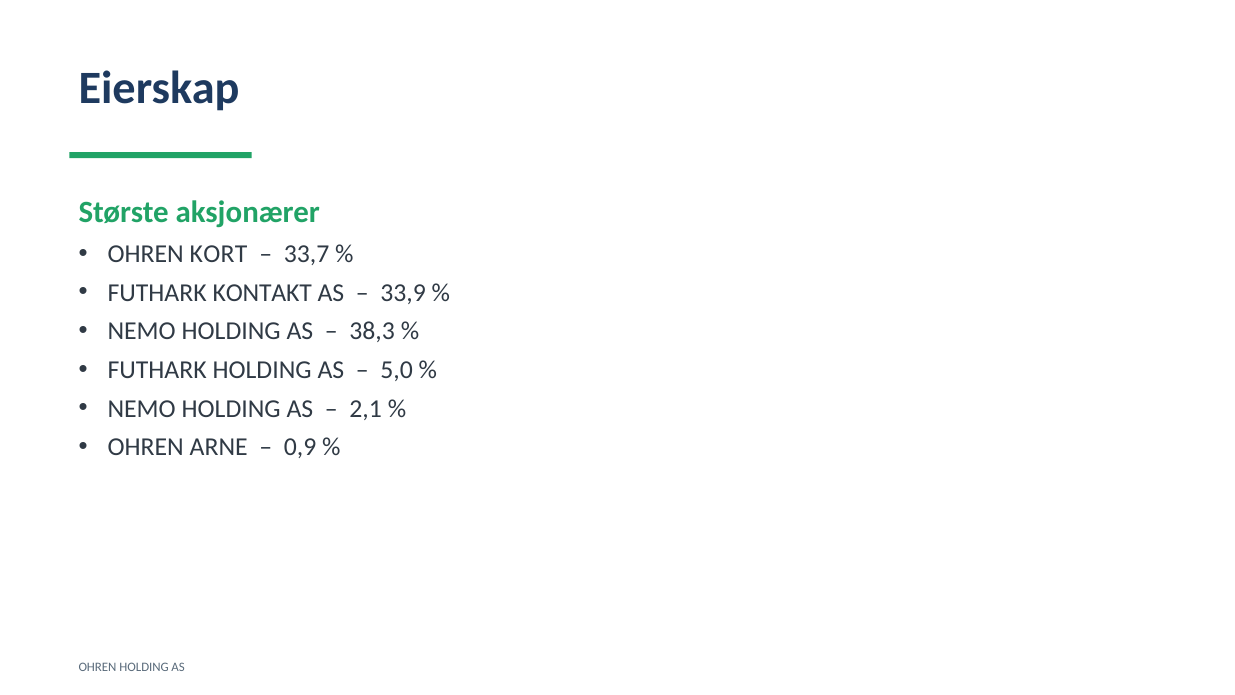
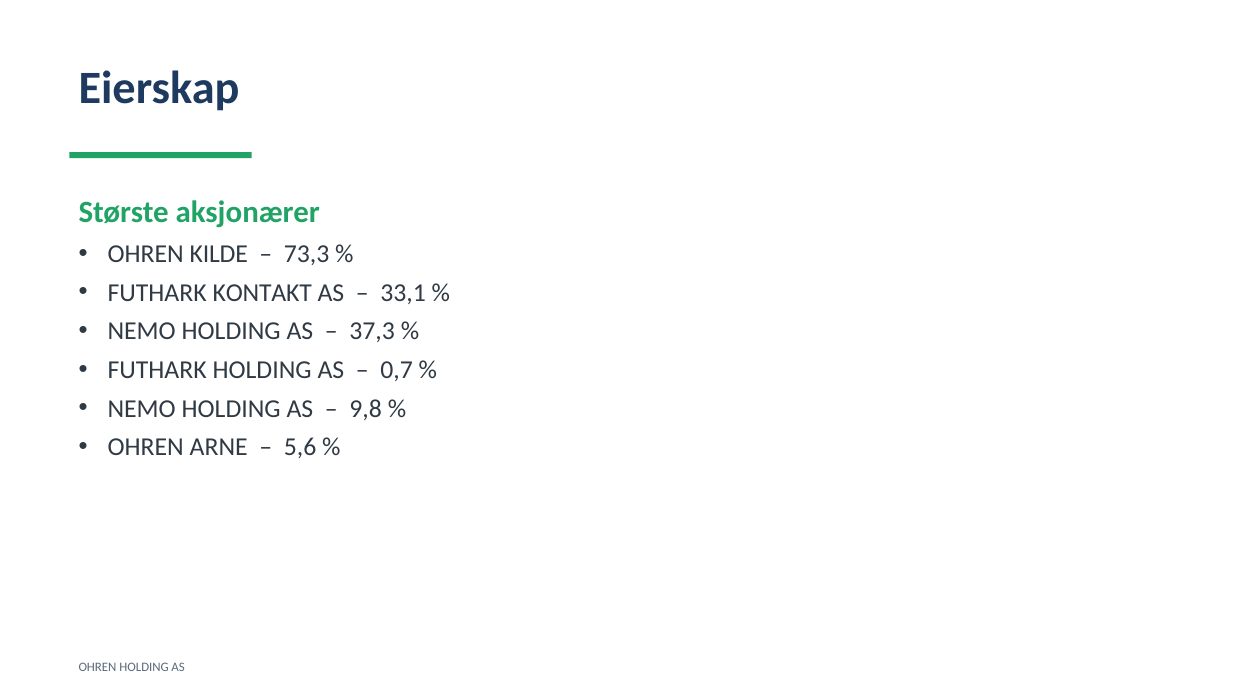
KORT: KORT -> KILDE (219, 254)
33,7: 33,7 -> 73,3 (307, 254)
33,9: 33,9 -> 33,1 (403, 293)
38,3: 38,3 -> 37,3 (372, 331)
5,0: 5,0 -> 0,7 (397, 370)
2,1: 2,1 -> 9,8 (366, 408)
0,9: 0,9 -> 5,6 (300, 447)
